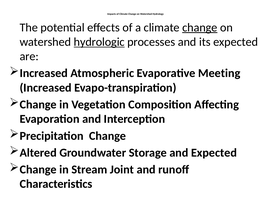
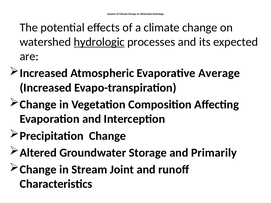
change underline: present -> none (200, 27)
Meeting: Meeting -> Average (219, 73)
and Expected: Expected -> Primarily (214, 153)
